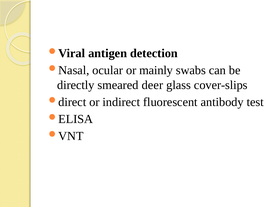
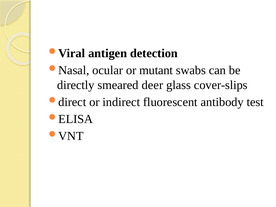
mainly: mainly -> mutant (156, 70)
